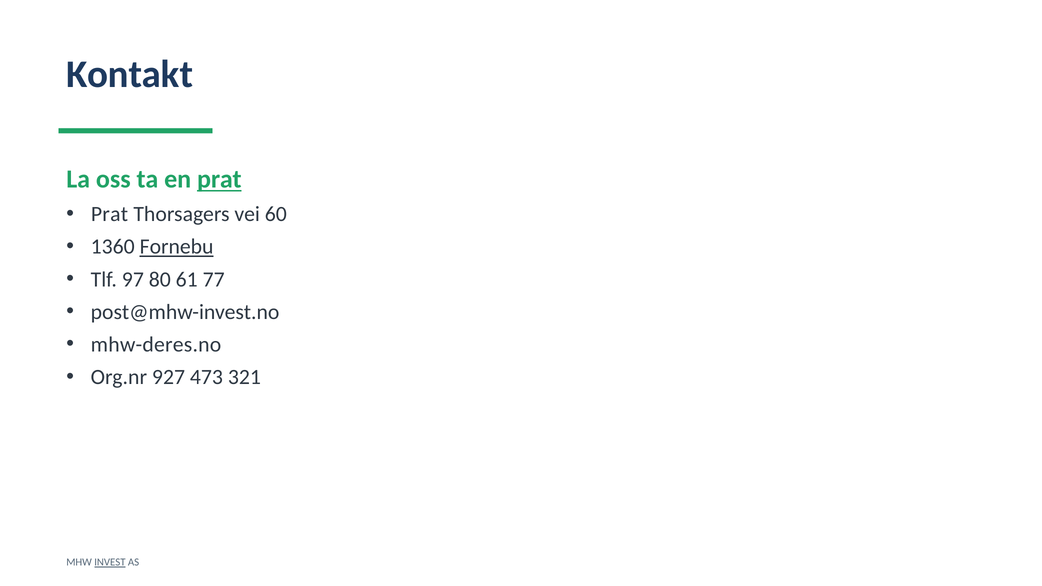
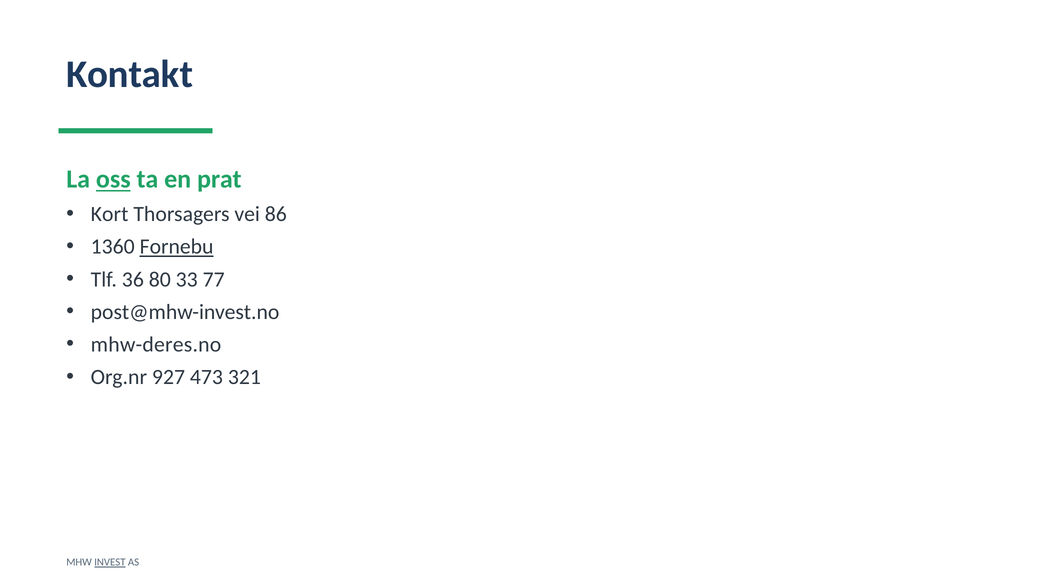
oss underline: none -> present (113, 179)
prat underline: present -> none (219, 179)
Prat: Prat -> Kort (110, 214)
60: 60 -> 86 (276, 214)
97: 97 -> 36 (133, 279)
61: 61 -> 33 (187, 279)
